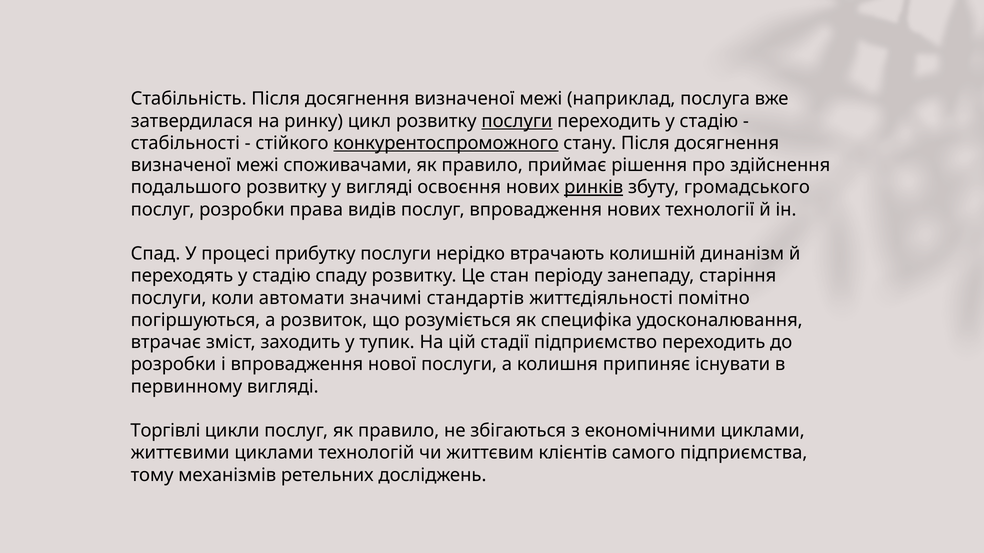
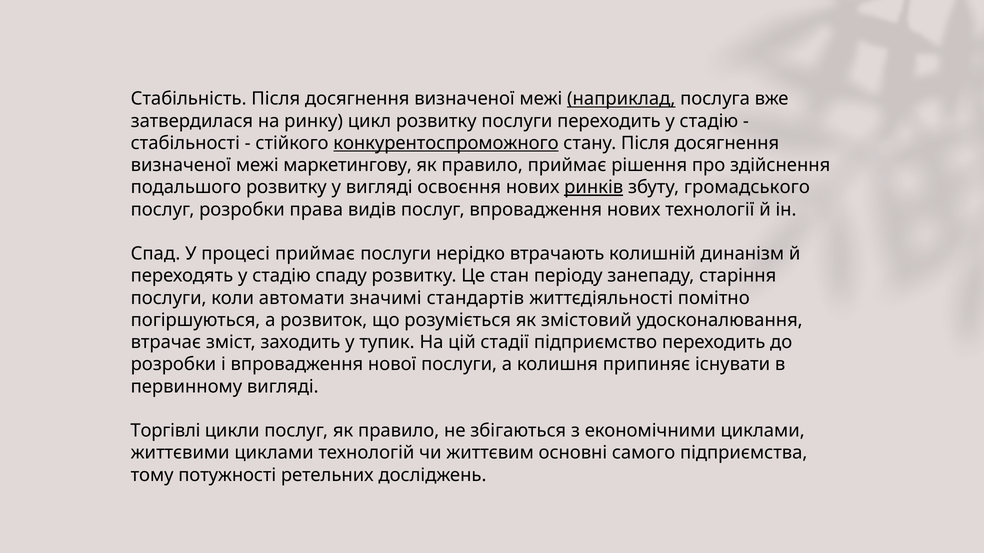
наприклад underline: none -> present (621, 99)
послуги underline: present -> none (517, 121)
споживачами: споживачами -> маркетингову (348, 165)
процесі прибутку: прибутку -> приймає (315, 254)
специфіка: специфіка -> змістовий (586, 320)
клієнтів: клієнтів -> основні (573, 453)
механізмів: механізмів -> потужності (227, 475)
